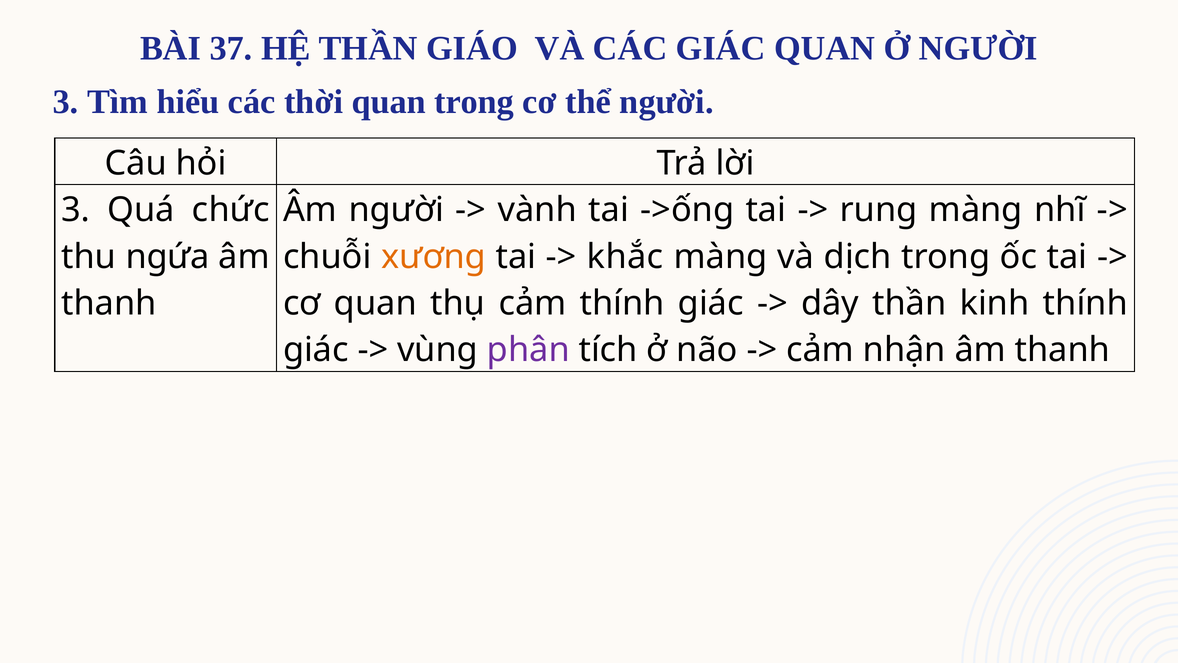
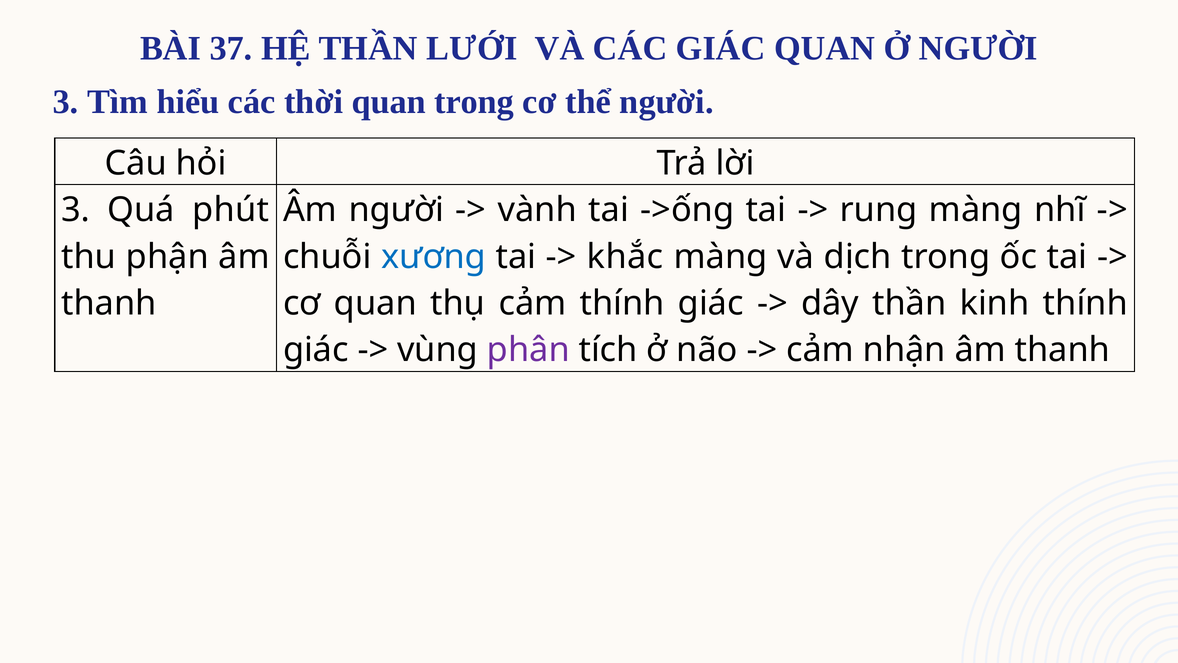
GIÁO: GIÁO -> LƯỚI (472, 48)
chức: chức -> phút (231, 210)
ngứa: ngứa -> phận (167, 257)
xương colour: orange -> blue (434, 257)
